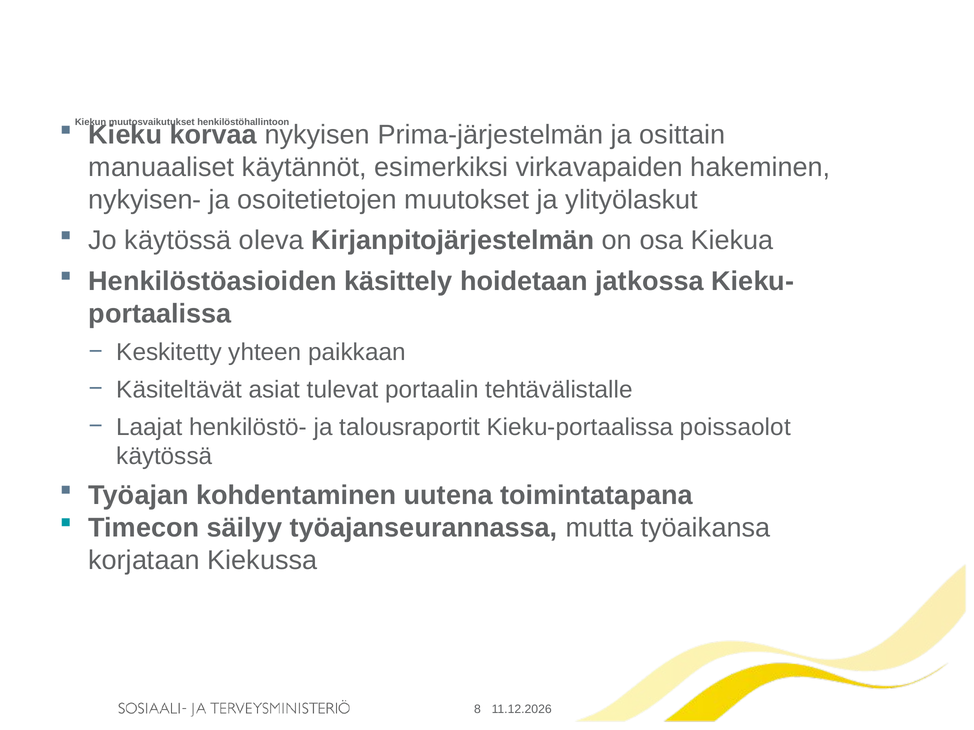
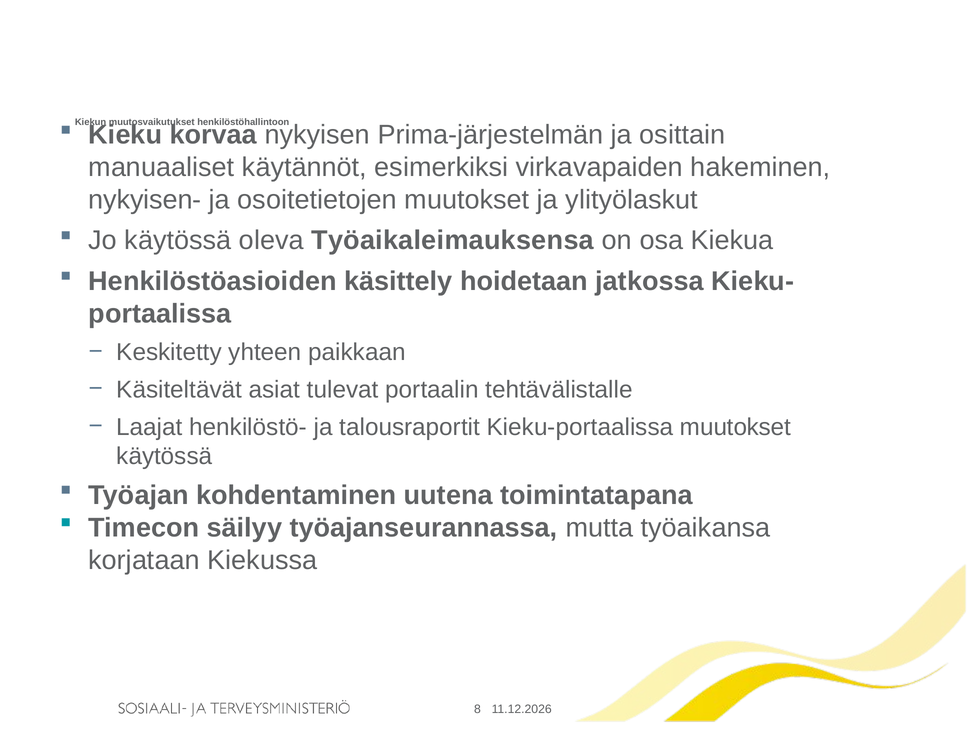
Kirjanpitojärjestelmän: Kirjanpitojärjestelmän -> Työaikaleimauksensa (453, 241)
Kieku-portaalissa poissaolot: poissaolot -> muutokset (736, 427)
